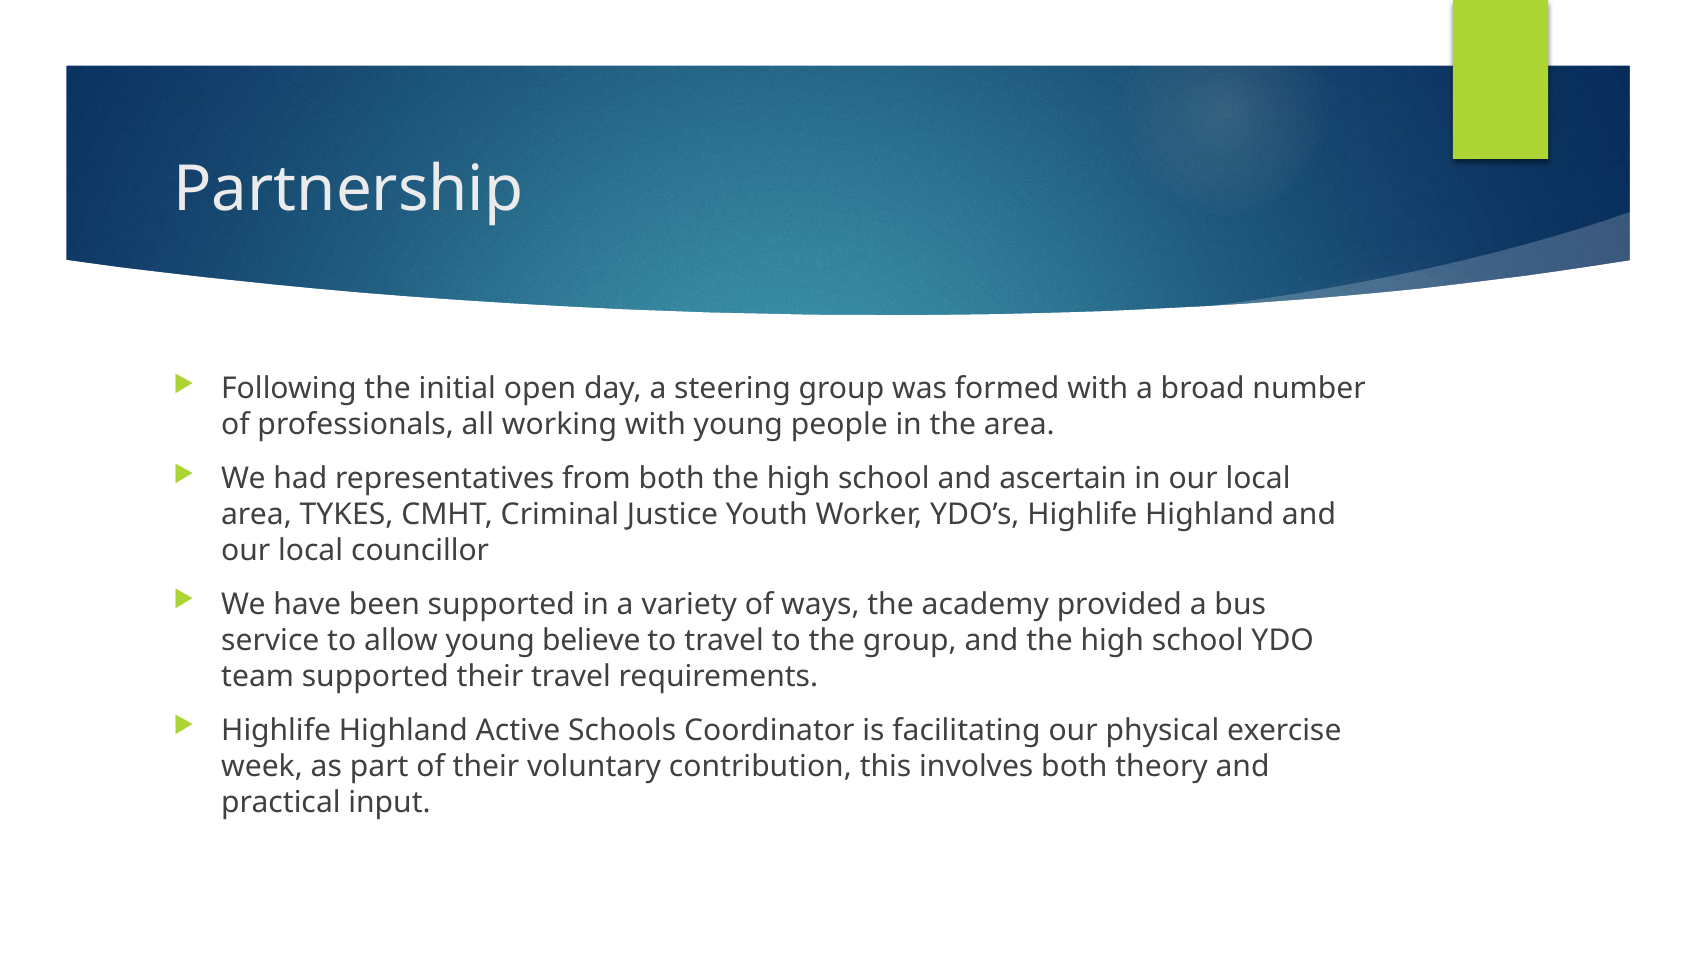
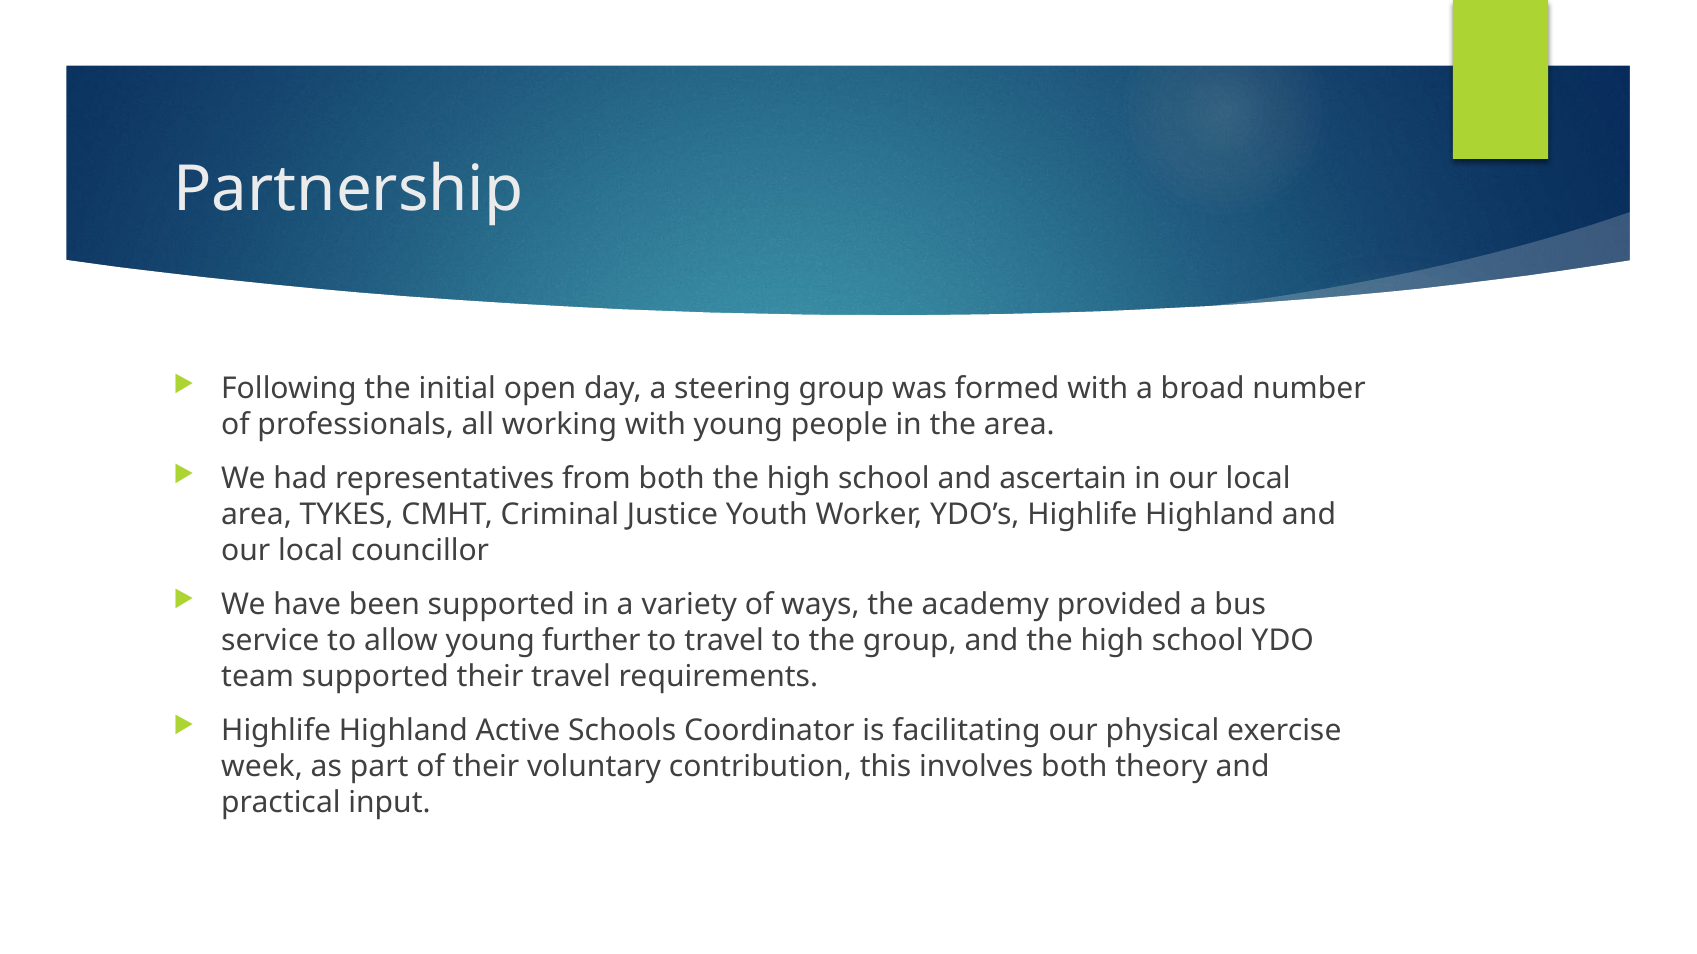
believe: believe -> further (591, 641)
